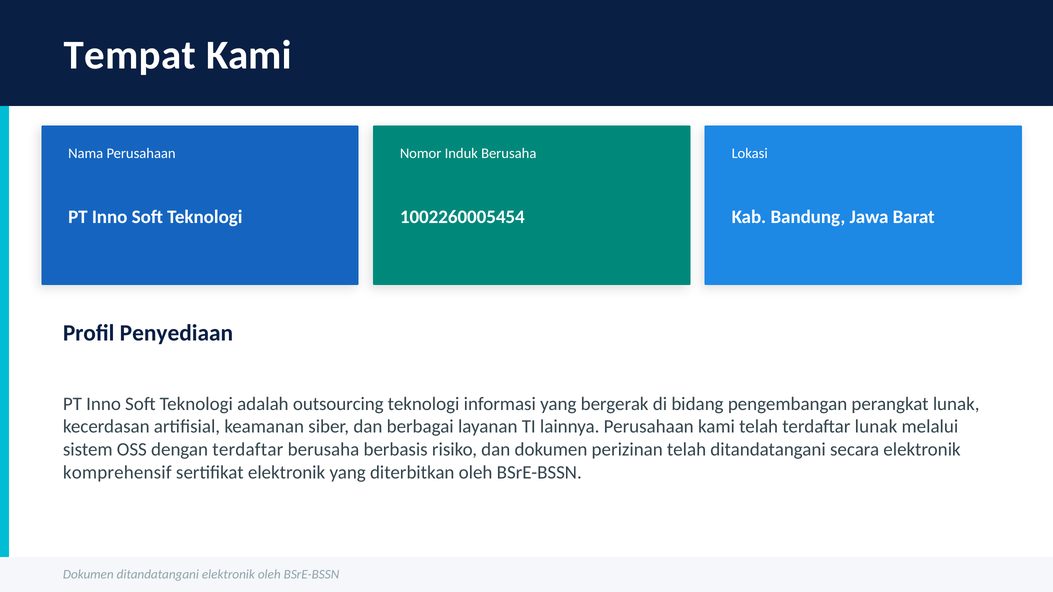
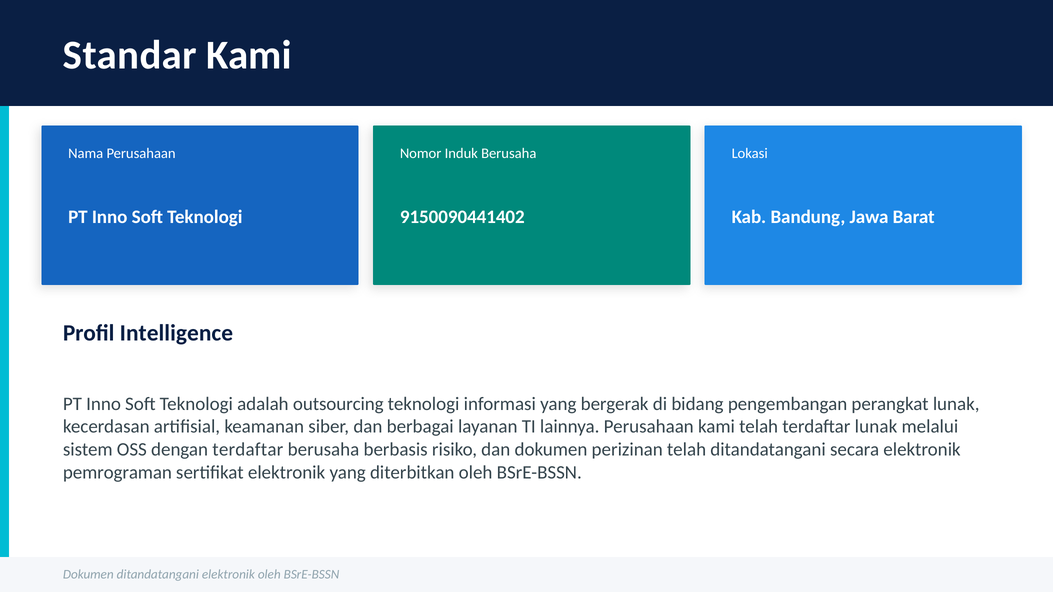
Tempat: Tempat -> Standar (130, 55)
1002260005454: 1002260005454 -> 9150090441402 (462, 217)
Penyediaan: Penyediaan -> Intelligence (176, 333)
komprehensif: komprehensif -> pemrograman (117, 473)
